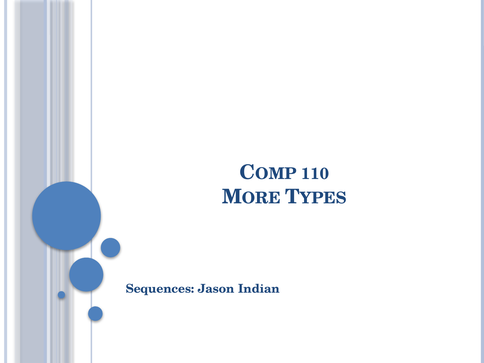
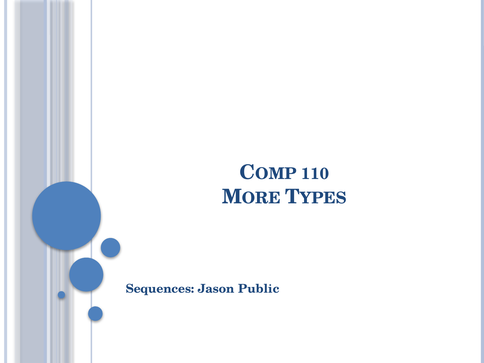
Indian: Indian -> Public (259, 289)
